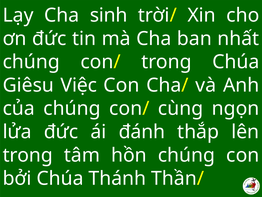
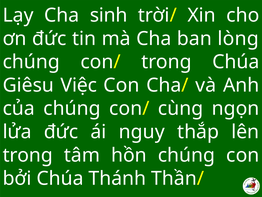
nhất: nhất -> lòng (238, 39)
đánh: đánh -> nguy (142, 132)
